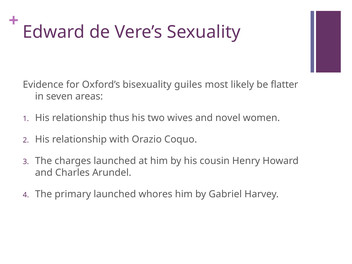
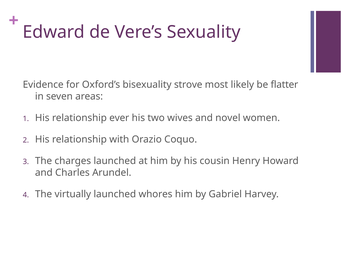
guiles: guiles -> strove (188, 85)
thus: thus -> ever (119, 118)
primary: primary -> virtually (73, 194)
